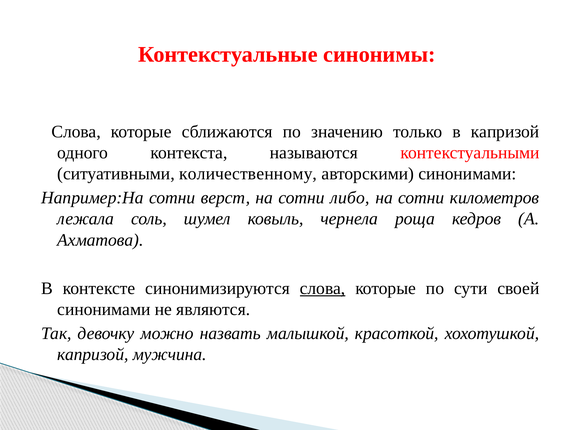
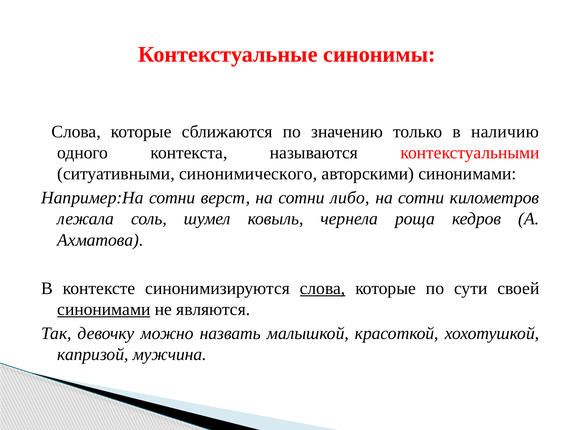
в капризой: капризой -> наличию (505, 132)
количественному: количественному -> синонимического (248, 174)
синонимами underline: none -> present (104, 310)
